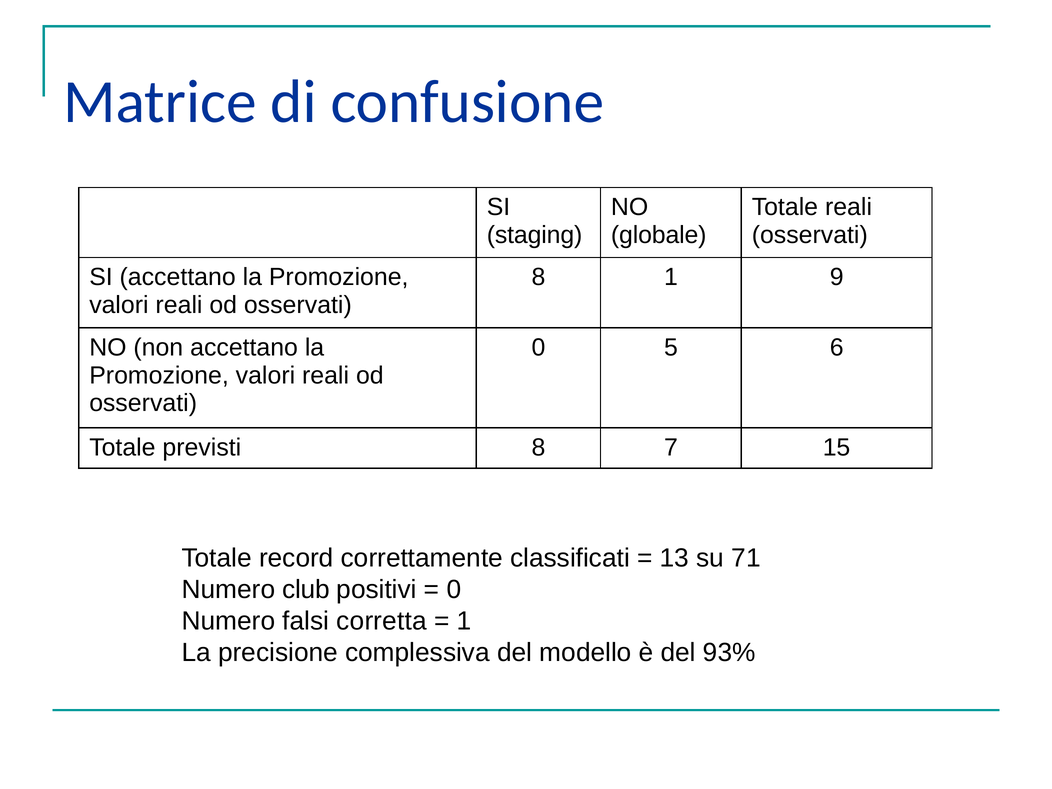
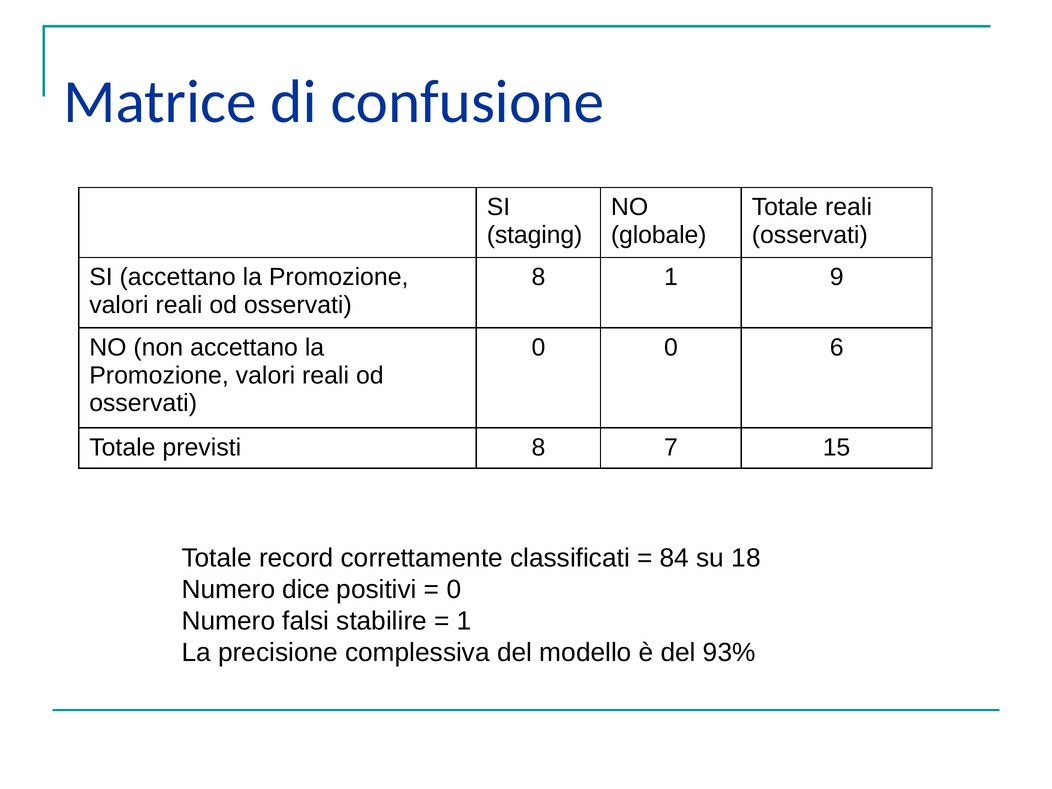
0 5: 5 -> 0 (671, 347)
13: 13 -> 84 (674, 558)
71: 71 -> 18 (746, 558)
club: club -> dice (306, 590)
corretta: corretta -> stabilire (382, 621)
